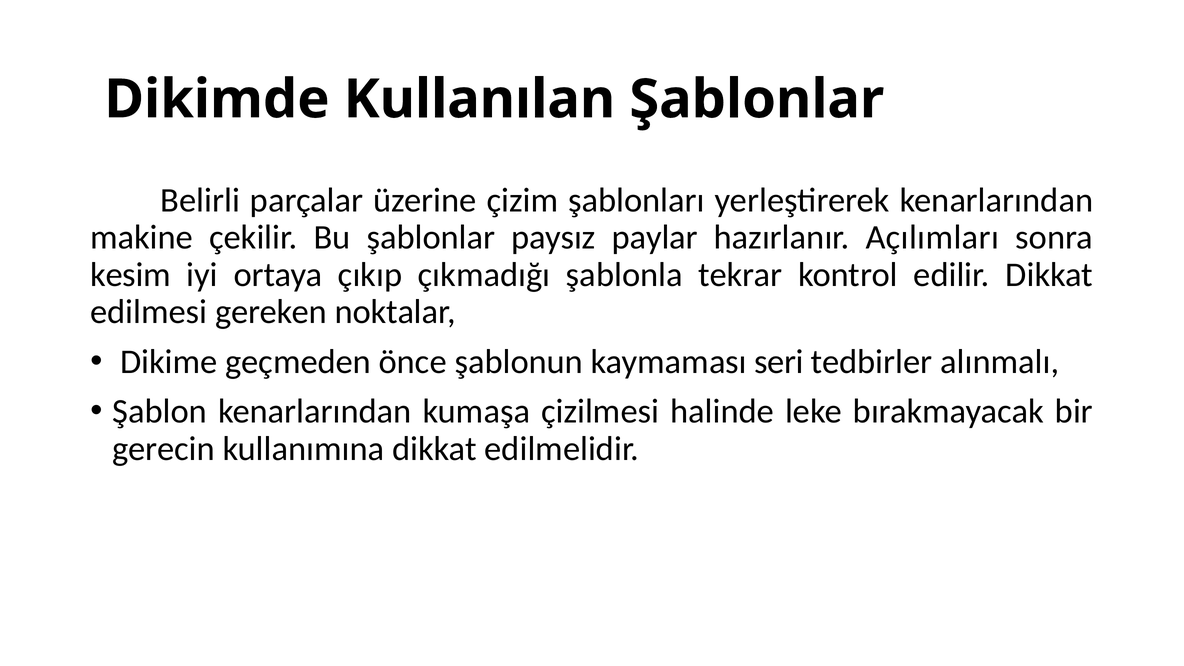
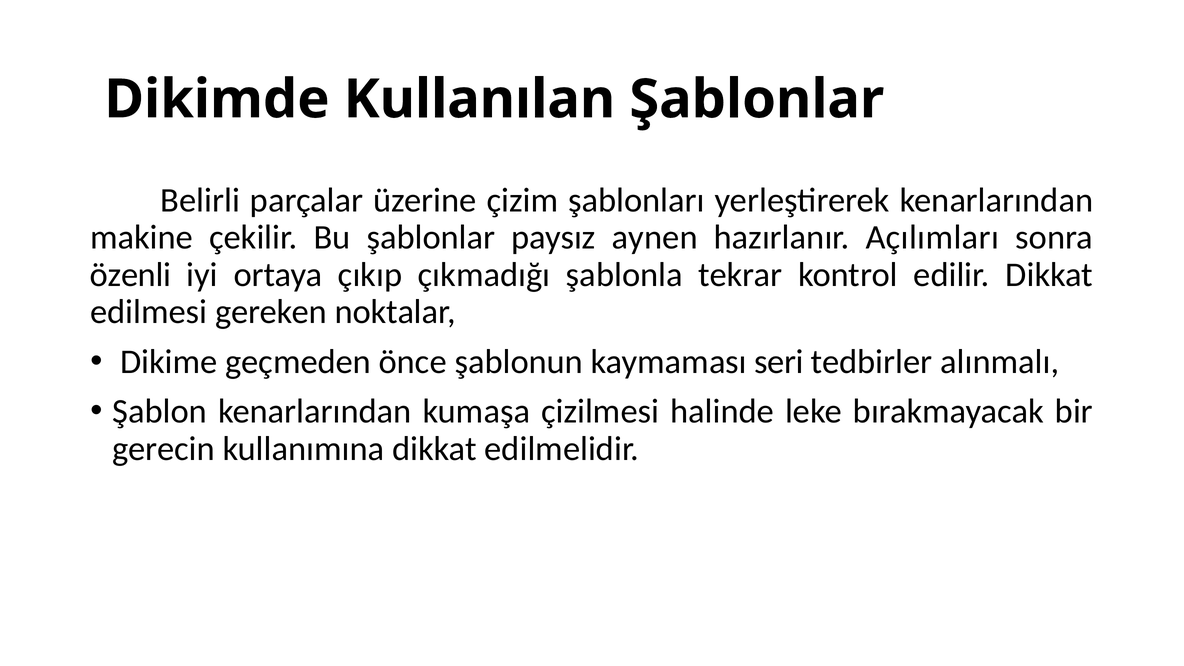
paylar: paylar -> aynen (655, 237)
kesim: kesim -> özenli (131, 275)
